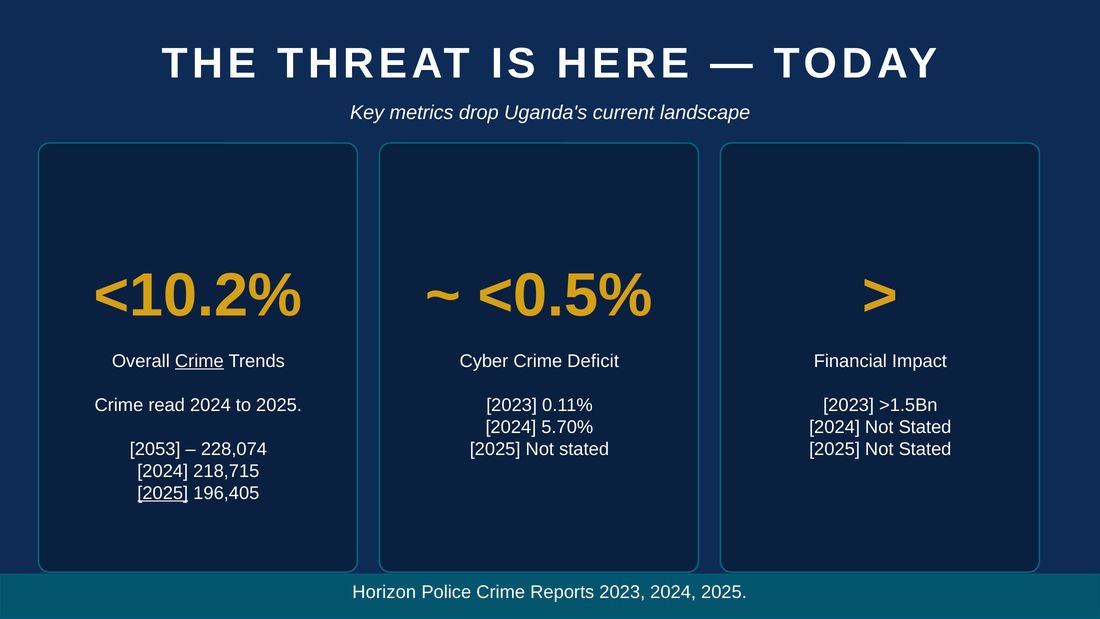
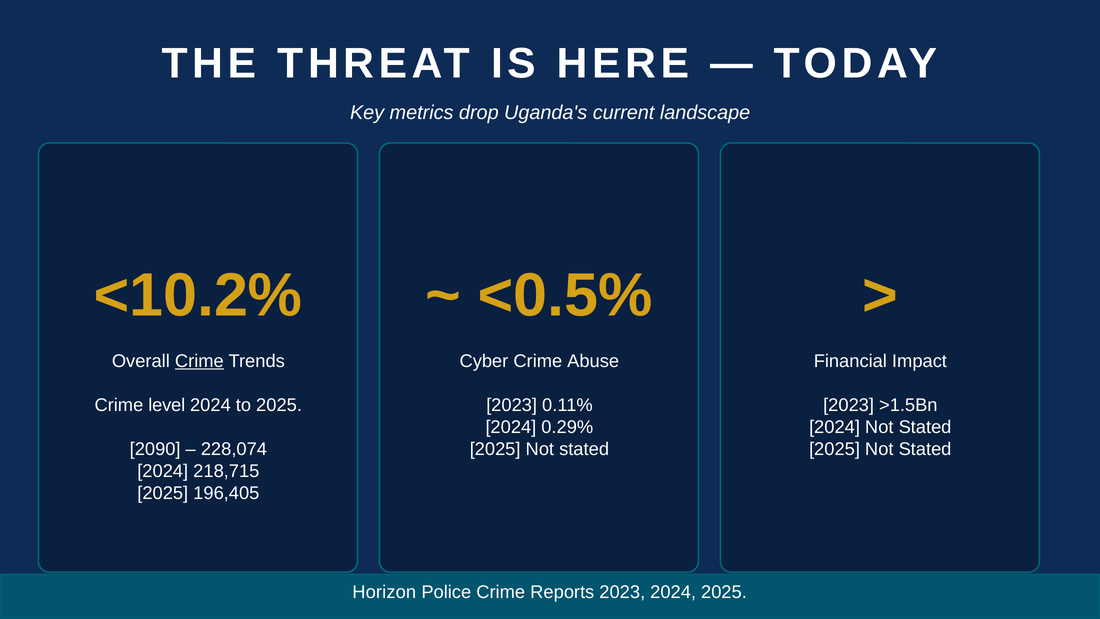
Deficit: Deficit -> Abuse (593, 361)
read: read -> level (167, 405)
5.70%: 5.70% -> 0.29% (567, 427)
2053: 2053 -> 2090 (155, 449)
2025 underline: present -> none (163, 493)
